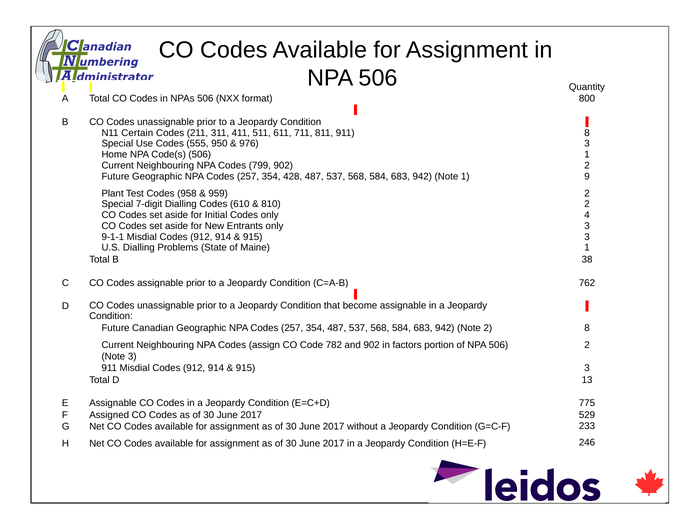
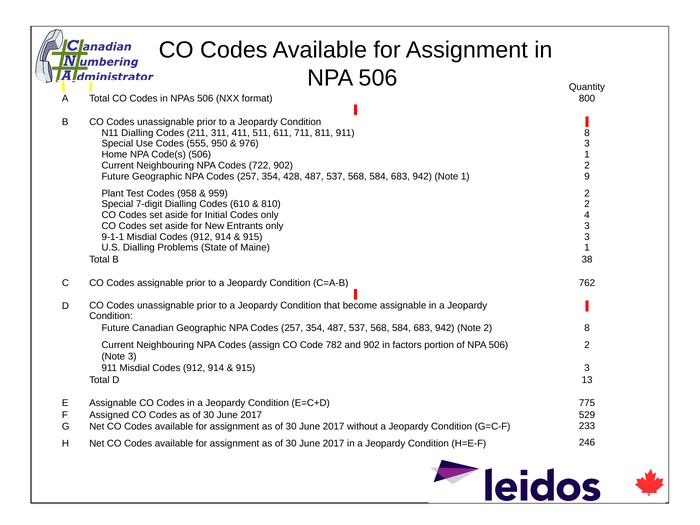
N11 Certain: Certain -> Dialling (137, 133)
799: 799 -> 722 (260, 166)
